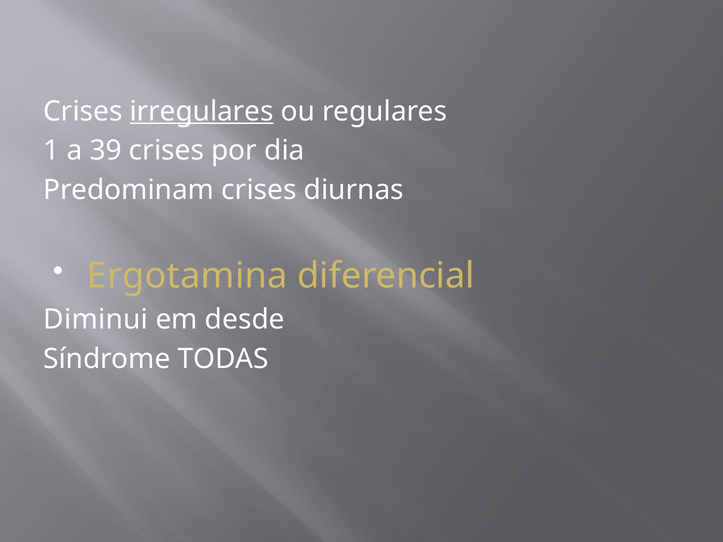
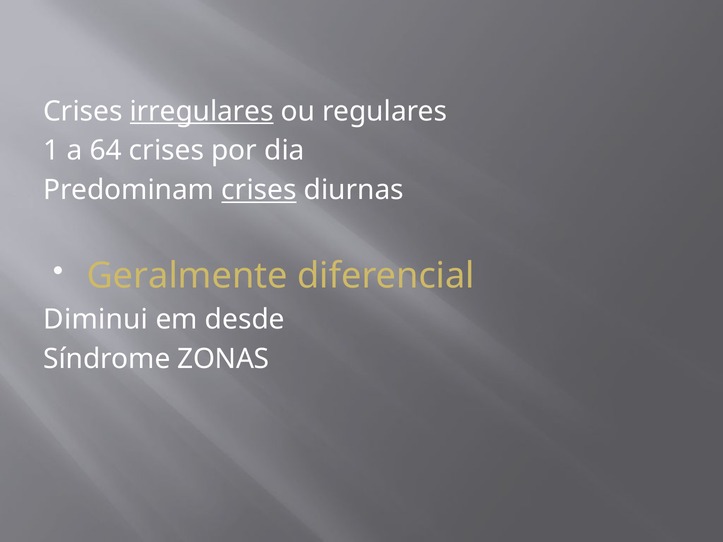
39: 39 -> 64 (106, 151)
crises underline: none -> present (259, 190)
Ergotamina: Ergotamina -> Geralmente (187, 276)
TODAS: TODAS -> ZONAS (223, 359)
